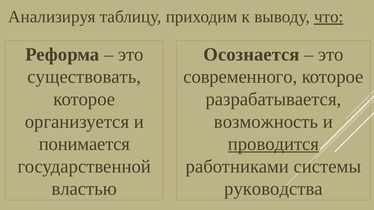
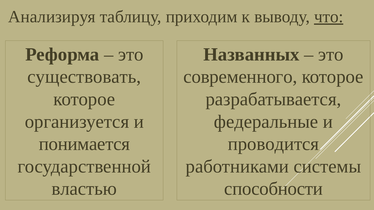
Осознается: Осознается -> Названных (251, 55)
возможность: возможность -> федеральные (266, 122)
проводится underline: present -> none (273, 144)
руководства: руководства -> способности (274, 189)
